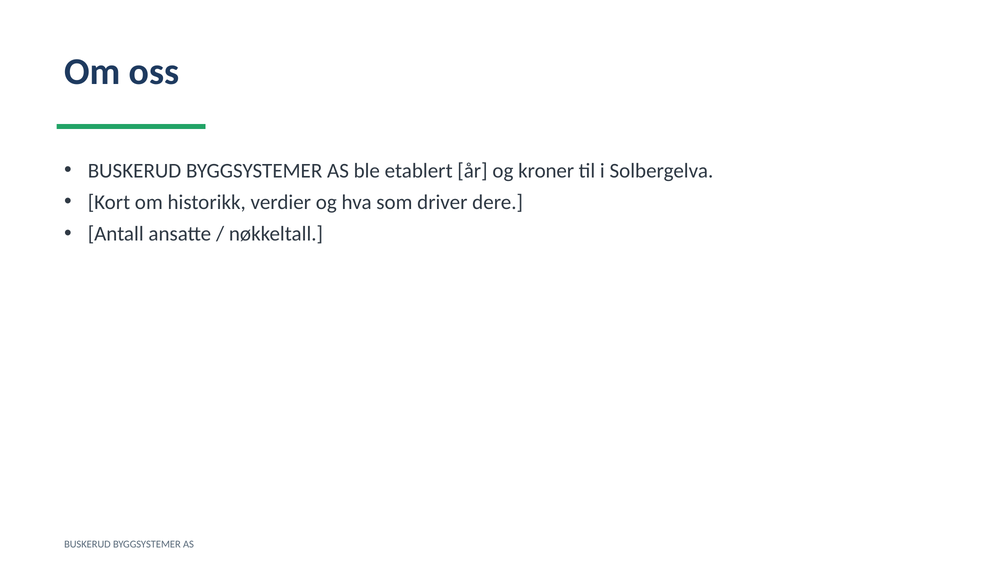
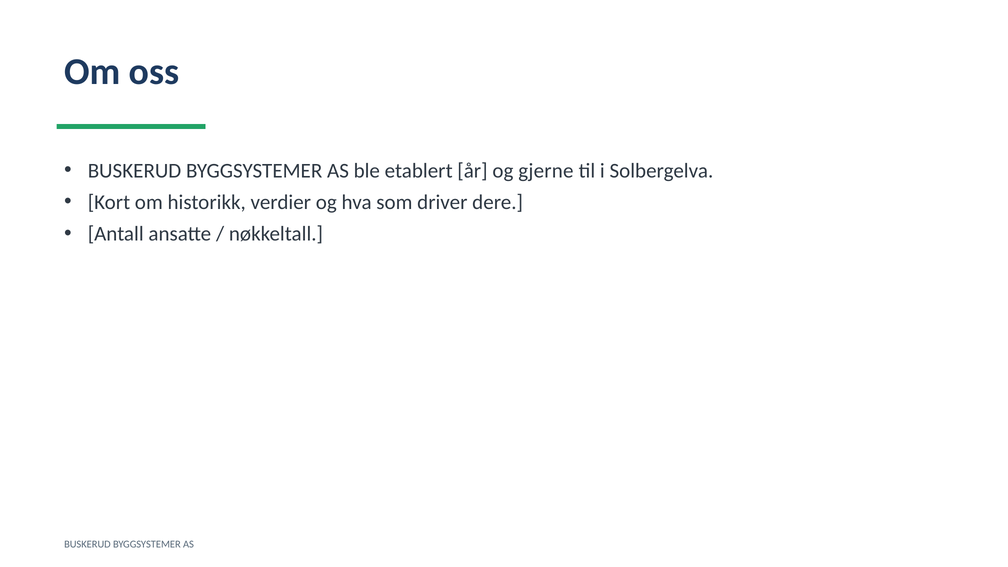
kroner: kroner -> gjerne (546, 171)
